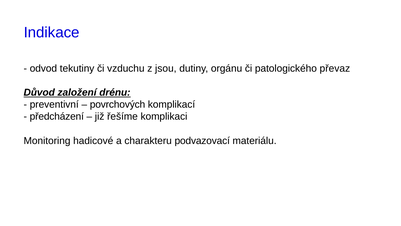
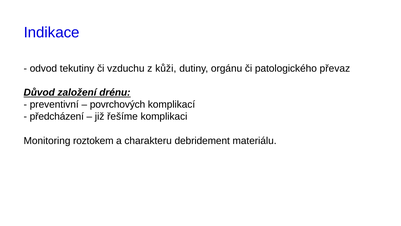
jsou: jsou -> kůži (166, 68)
hadicové: hadicové -> roztokem (93, 140)
podvazovací: podvazovací -> debridement (202, 140)
